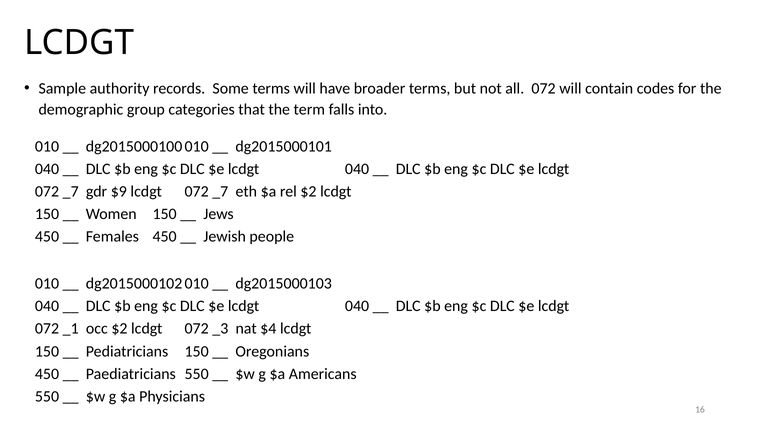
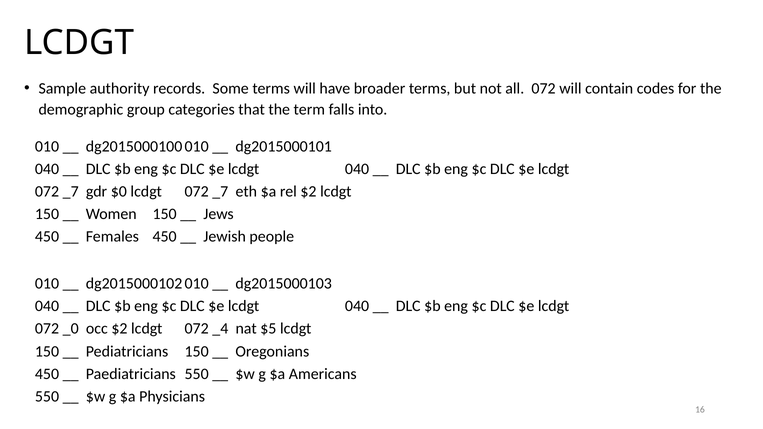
$9: $9 -> $0 (119, 192)
_1: _1 -> _0 (71, 329)
_3: _3 -> _4 (220, 329)
$4: $4 -> $5 (268, 329)
